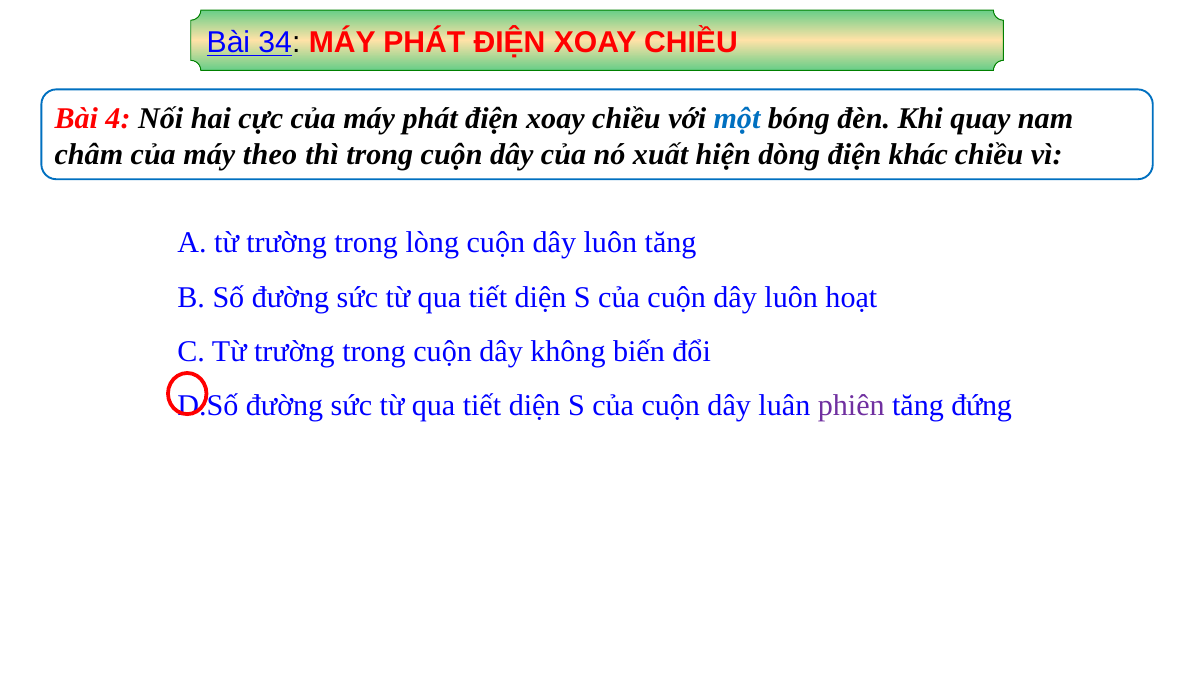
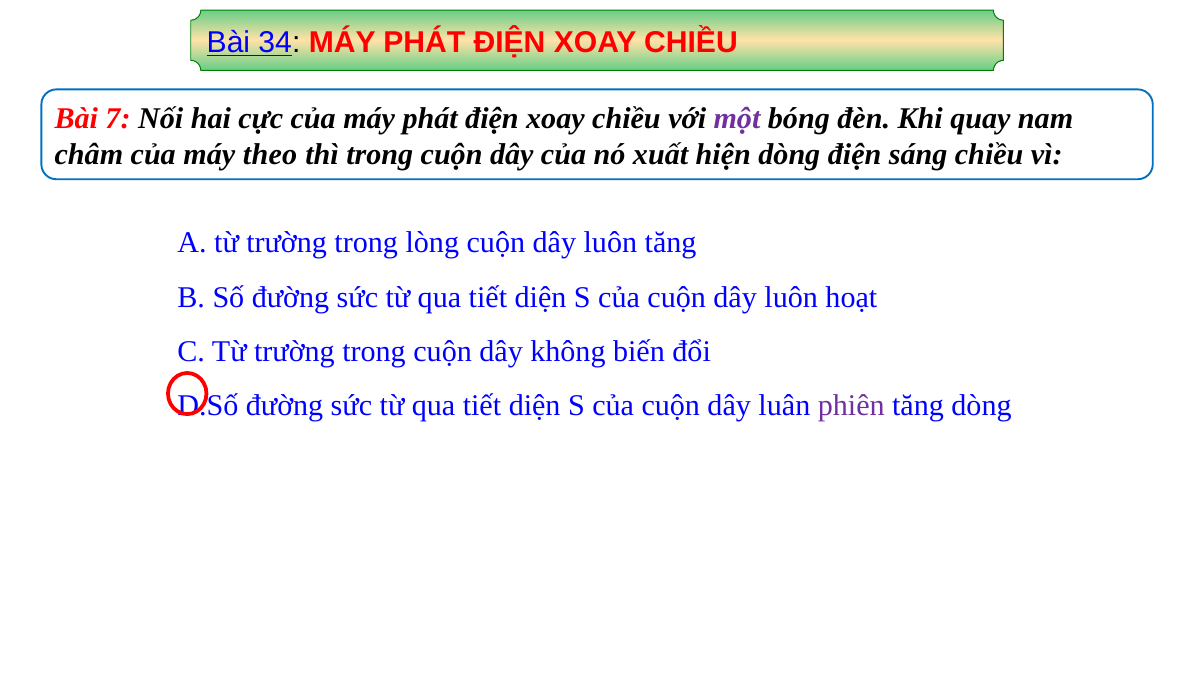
4: 4 -> 7 (118, 118)
một colour: blue -> purple (737, 118)
khác: khác -> sáng (918, 155)
tăng đứng: đứng -> dòng (982, 406)
